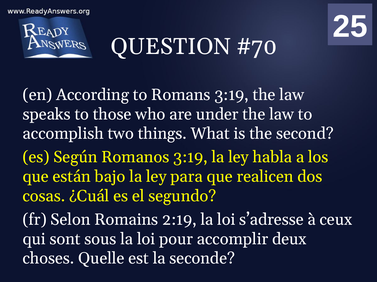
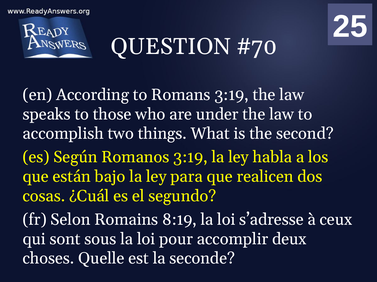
2:19: 2:19 -> 8:19 (179, 220)
